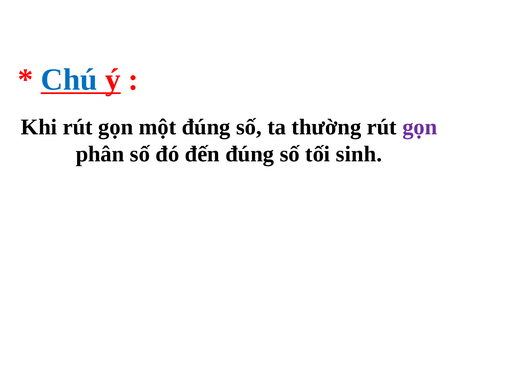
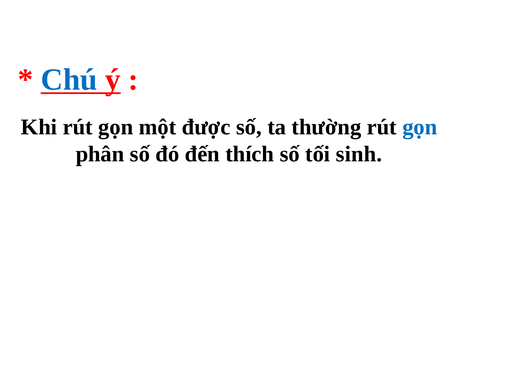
một đúng: đúng -> được (206, 127)
gọn colour: purple -> blue (420, 127)
đến đúng: đúng -> thích (250, 154)
